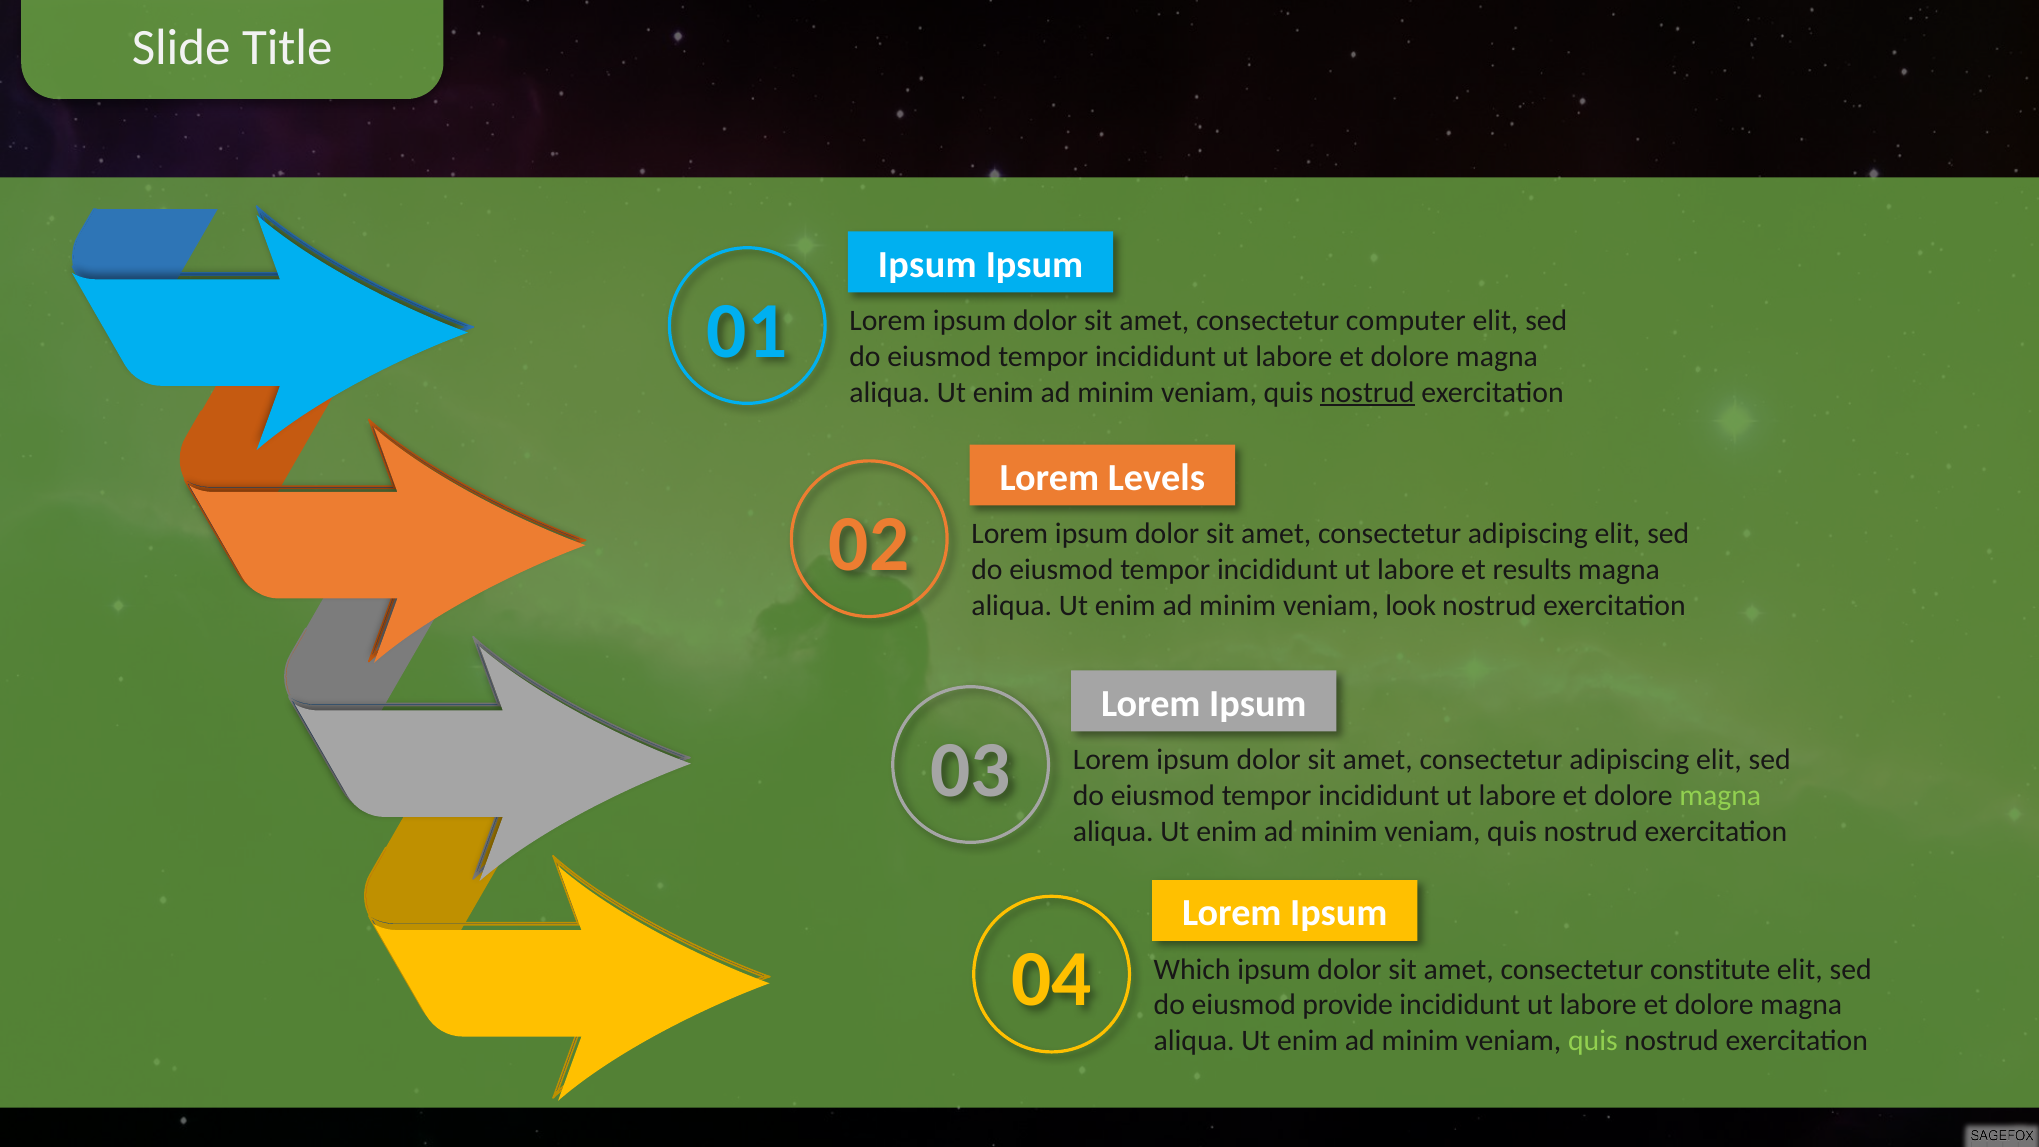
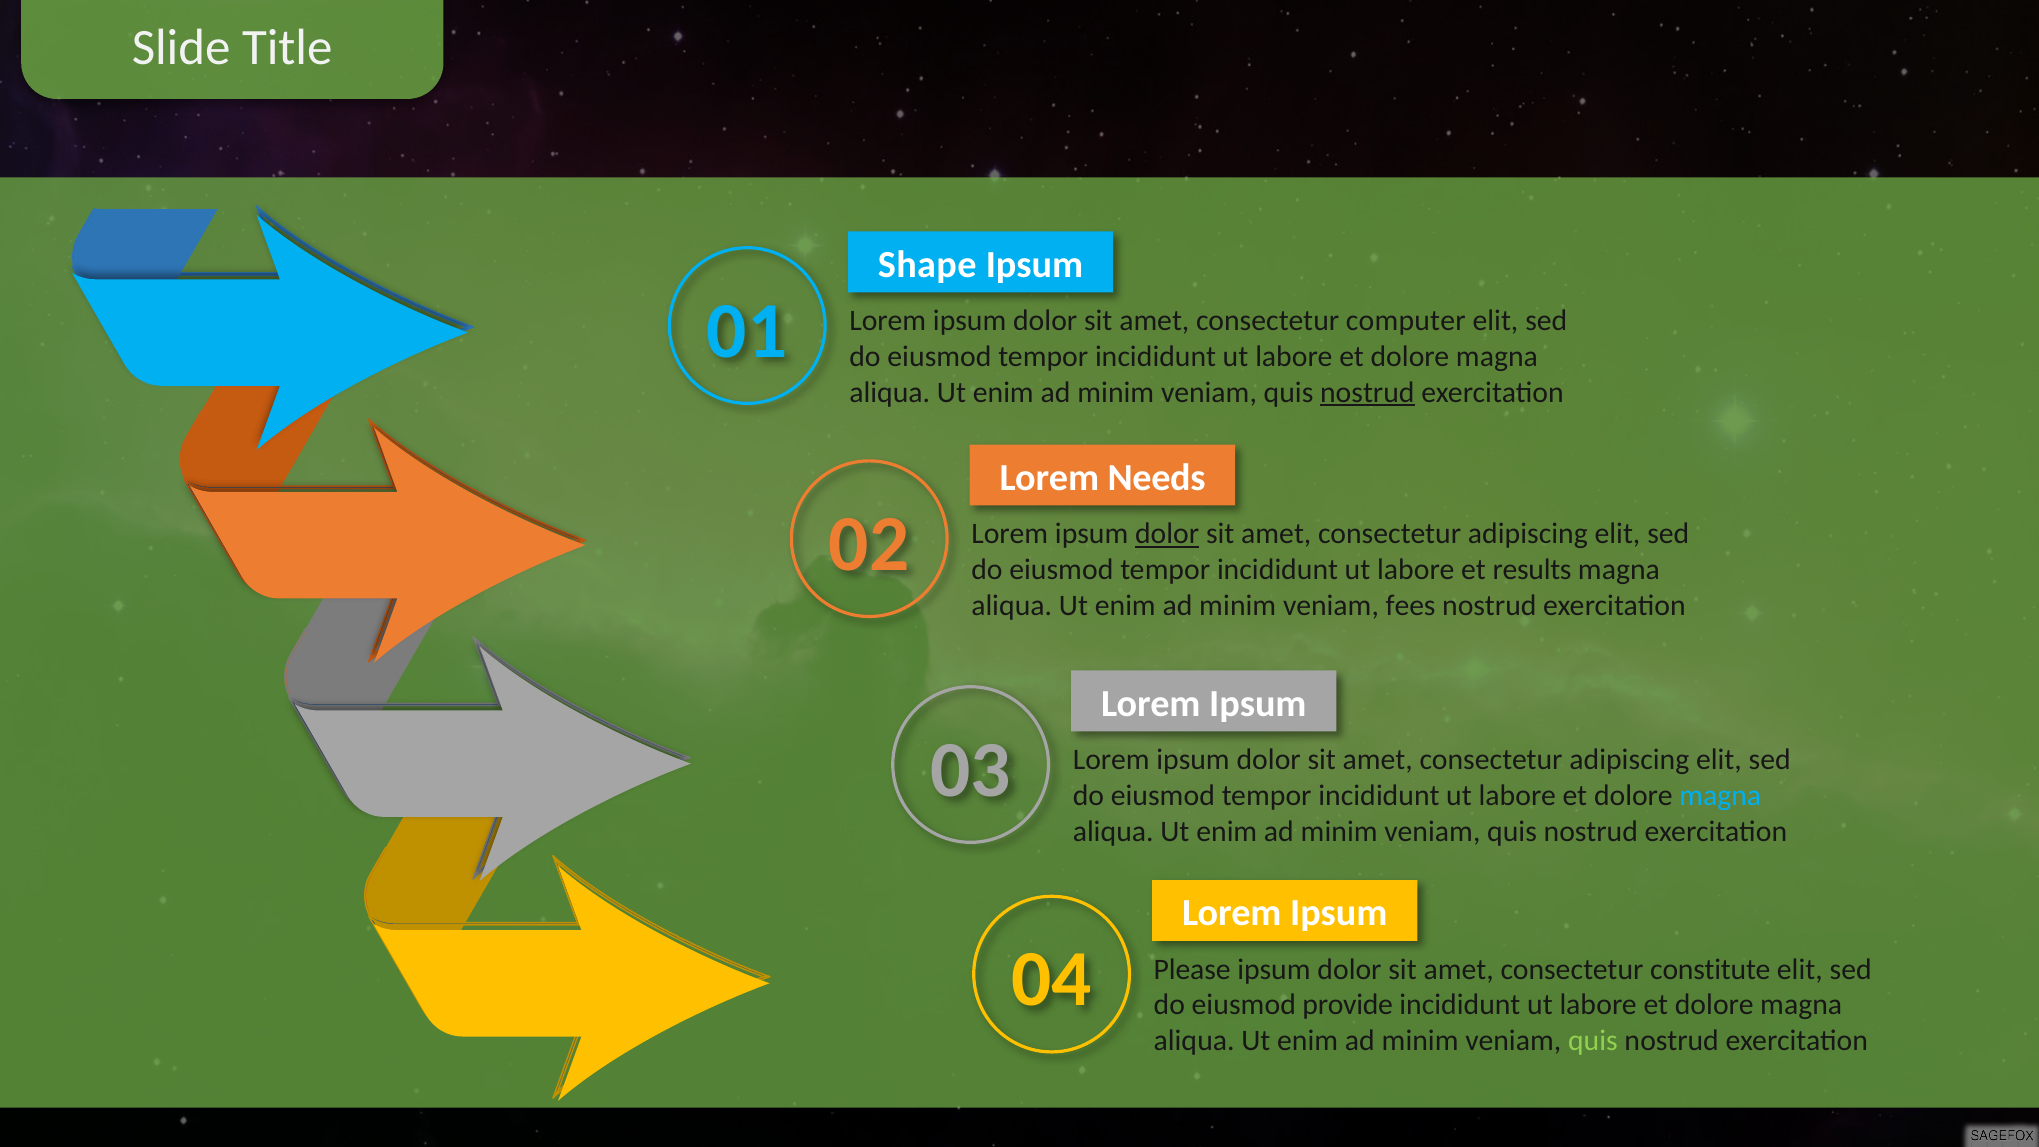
Ipsum: Ipsum -> Shape (927, 265)
Levels: Levels -> Needs (1157, 478)
dolor underline: none -> present (1167, 534)
look: look -> fees (1411, 605)
magna colour: light green -> light blue (1720, 795)
Which: Which -> Please (1192, 969)
